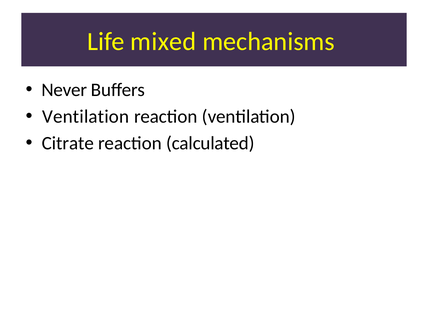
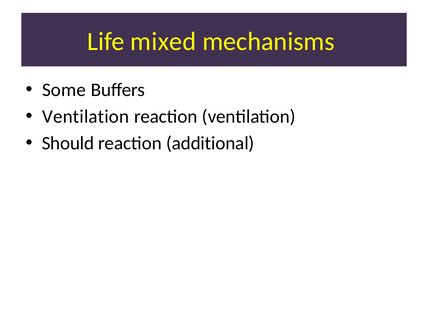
Never: Never -> Some (64, 90)
Citrate: Citrate -> Should (68, 143)
calculated: calculated -> additional (210, 143)
